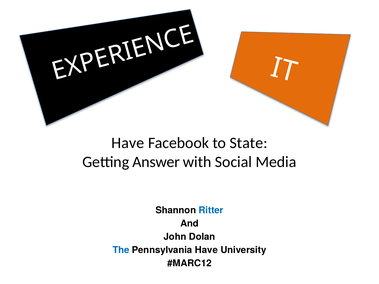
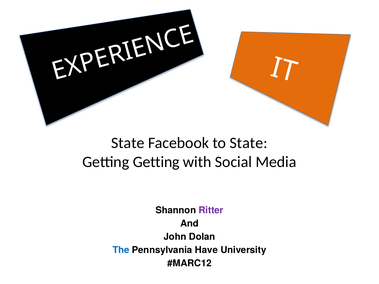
Have: Have -> State (128, 143)
Getting Answer: Answer -> Getting (156, 162)
Ritter colour: blue -> purple (211, 211)
